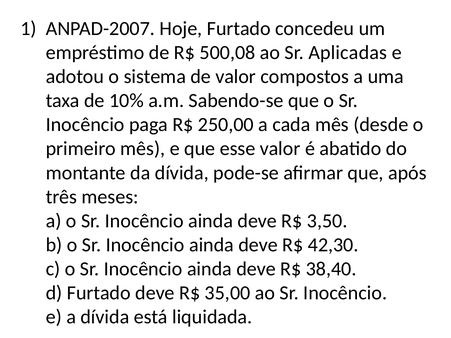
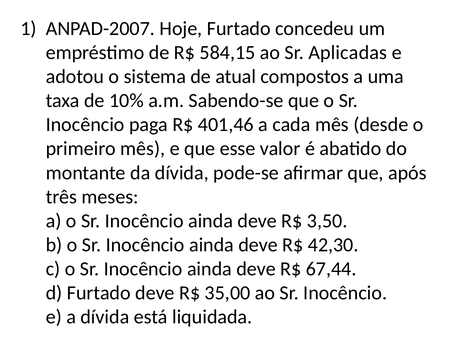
500,08: 500,08 -> 584,15 (227, 53)
de valor: valor -> atual (236, 77)
250,00: 250,00 -> 401,46 (226, 125)
38,40: 38,40 -> 67,44 (331, 269)
